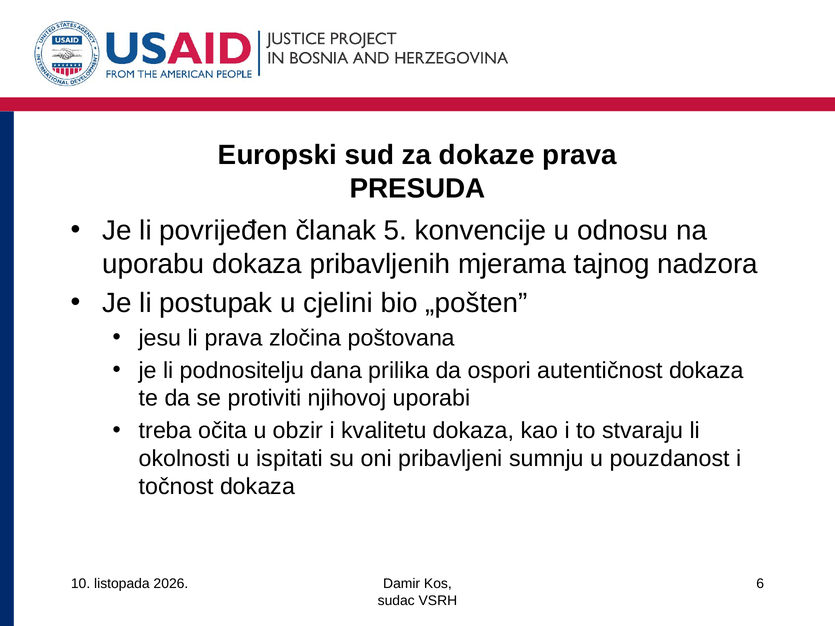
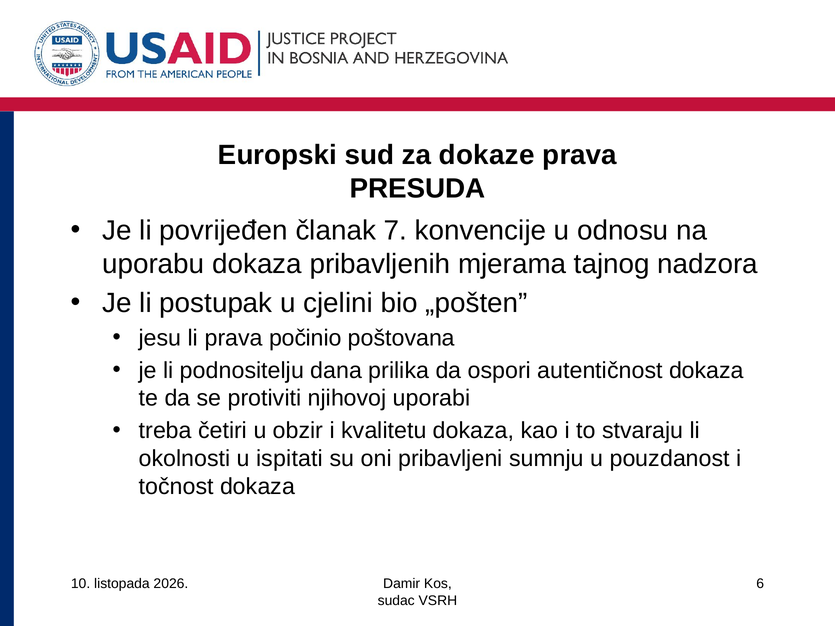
5: 5 -> 7 (395, 231)
zločina: zločina -> počinio (305, 338)
očita: očita -> četiri (223, 431)
